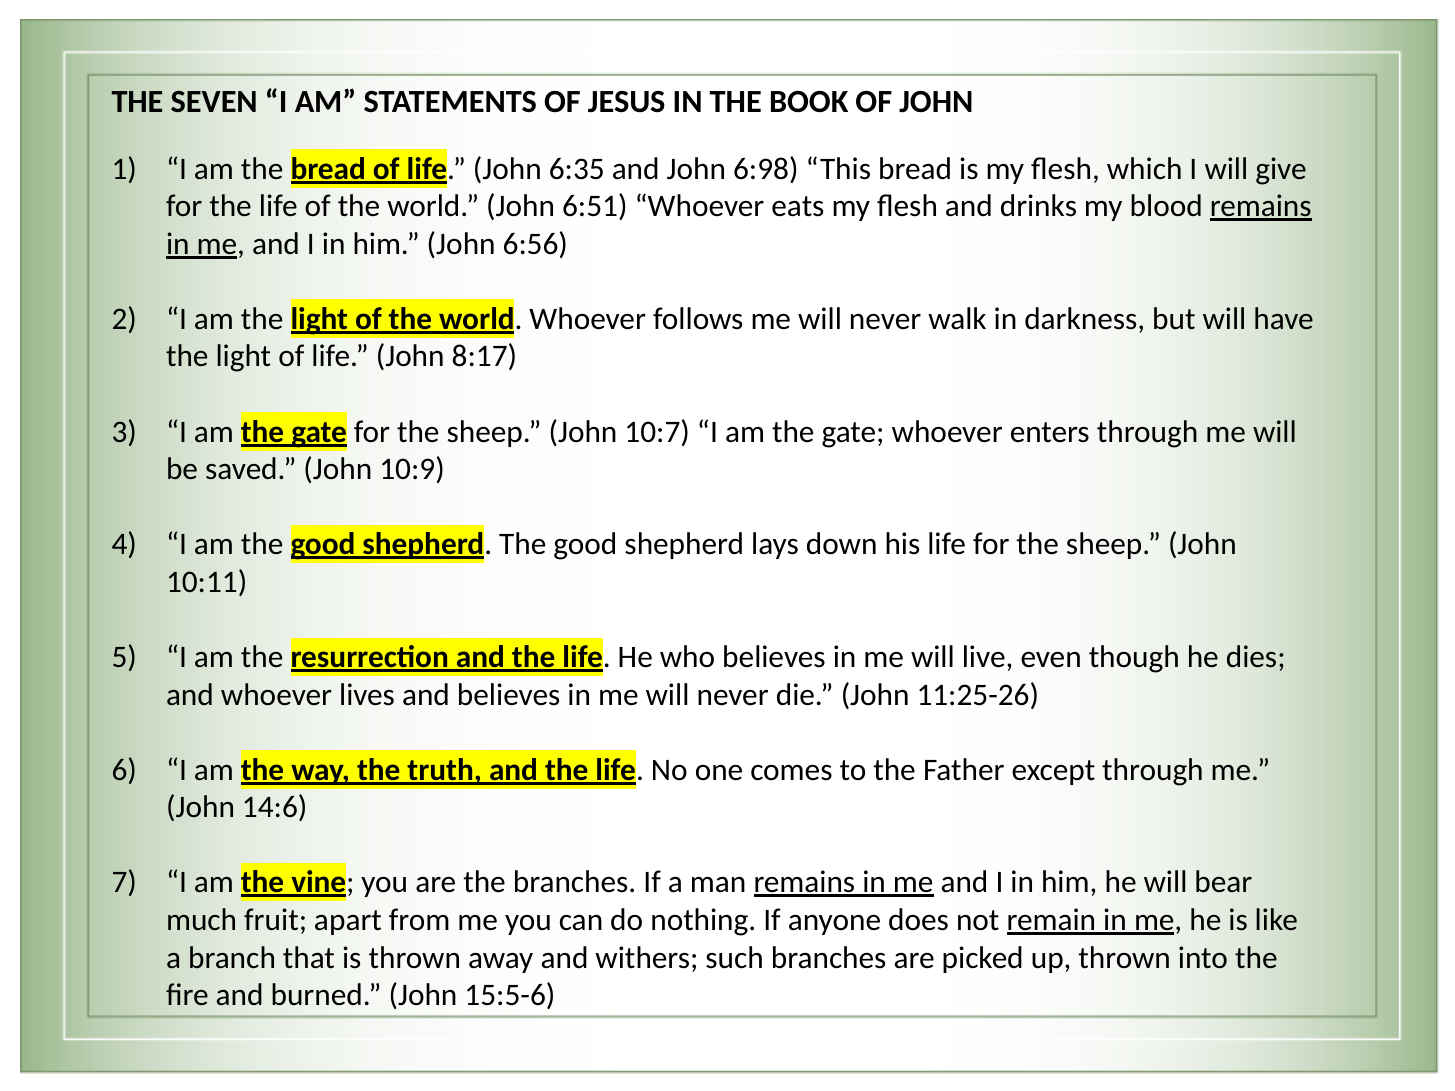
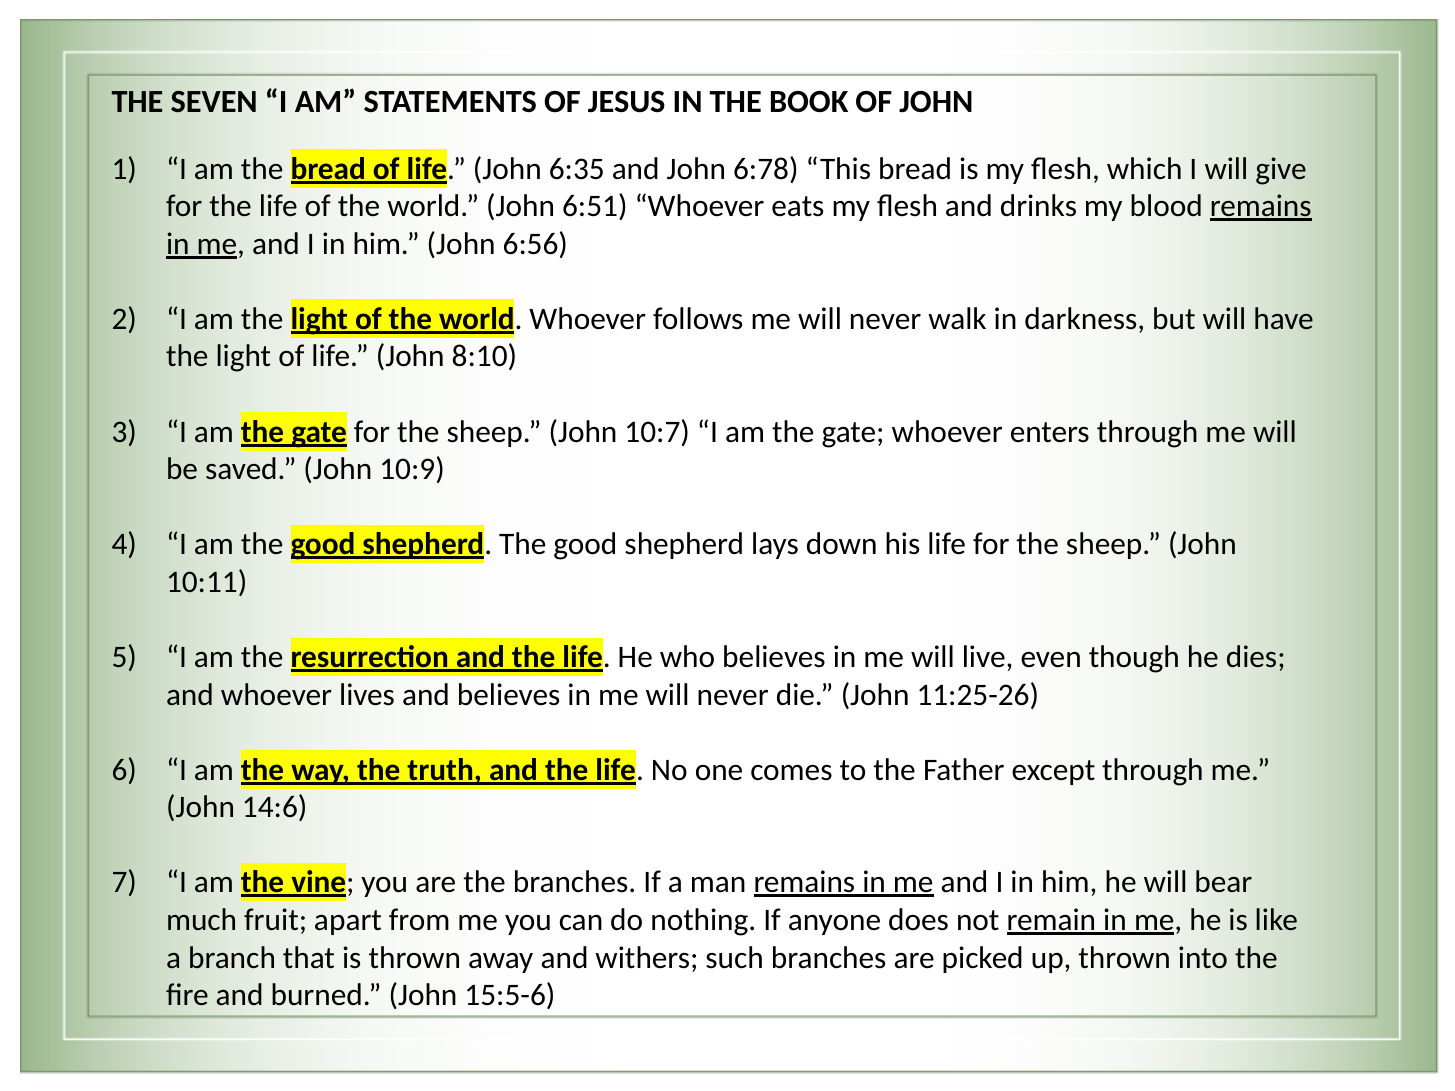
6:98: 6:98 -> 6:78 (766, 169)
8:17: 8:17 -> 8:10 (484, 357)
